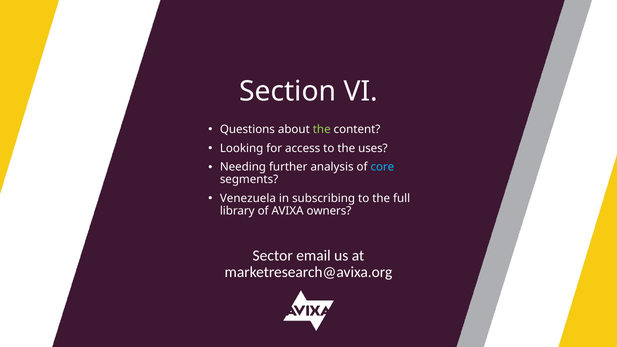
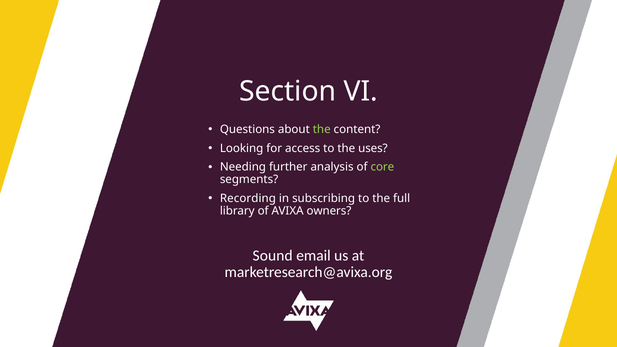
core colour: light blue -> light green (382, 167)
Venezuela: Venezuela -> Recording (248, 199)
Sector: Sector -> Sound (273, 256)
